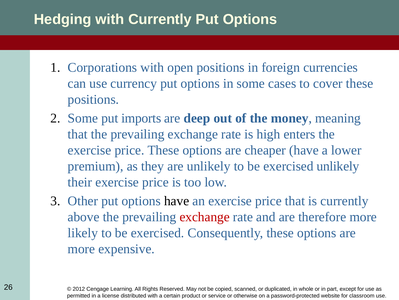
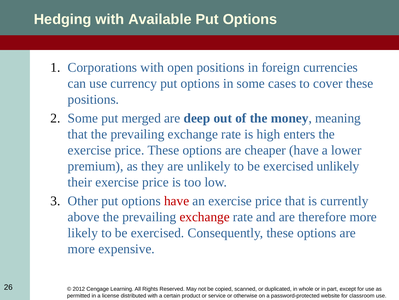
with Currently: Currently -> Available (160, 19)
imports: imports -> merged (141, 118)
have colour: black -> red (177, 200)
